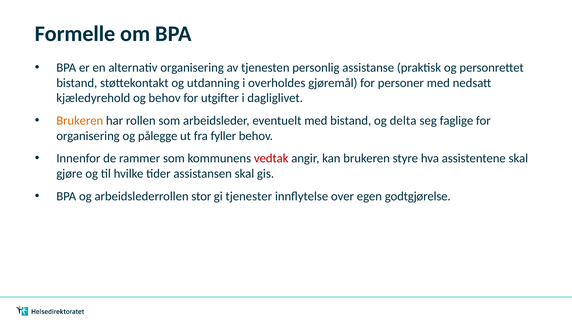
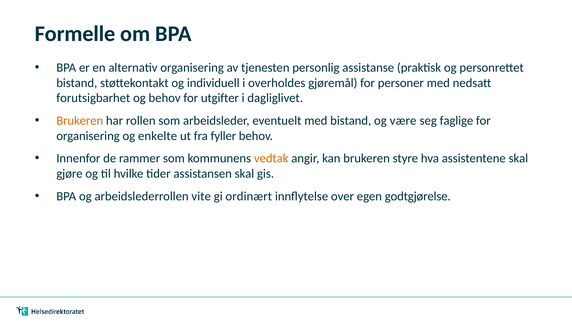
utdanning: utdanning -> individuell (213, 83)
kjæledyrehold: kjæledyrehold -> forutsigbarhet (93, 98)
delta: delta -> være (403, 121)
pålegge: pålegge -> enkelte (158, 136)
vedtak colour: red -> orange (271, 158)
stor: stor -> vite (201, 196)
tjenester: tjenester -> ordinært (249, 196)
